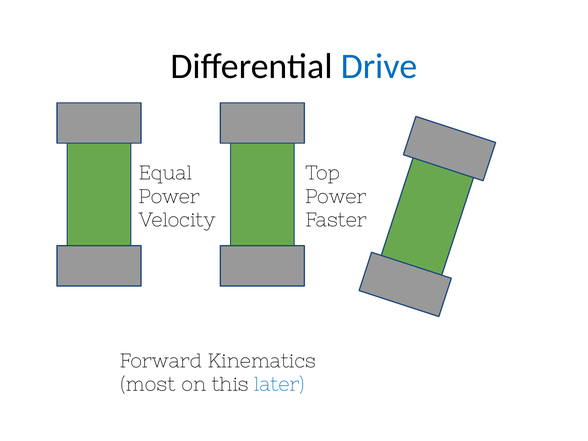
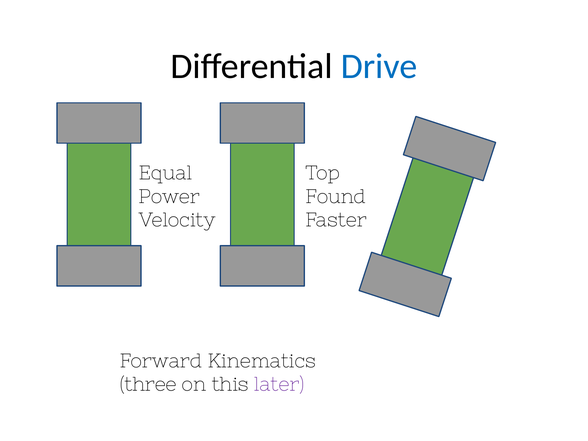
Power: Power -> Found (336, 197)
most: most -> three (148, 384)
later colour: blue -> purple (280, 384)
